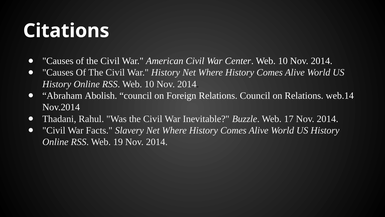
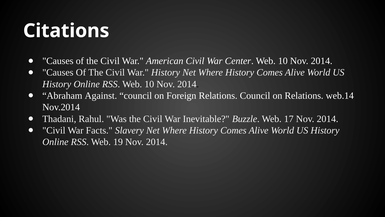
Abolish: Abolish -> Against (101, 95)
